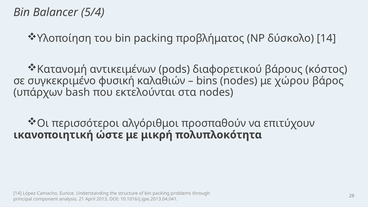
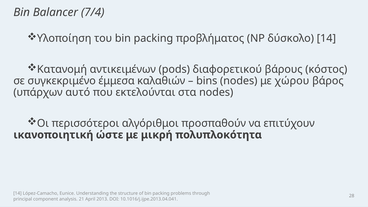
5/4: 5/4 -> 7/4 (93, 12)
φυσική: φυσική -> έμμεσα (117, 81)
bash: bash -> αυτό (78, 92)
